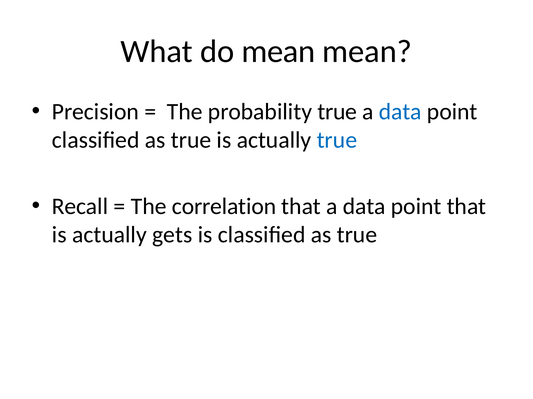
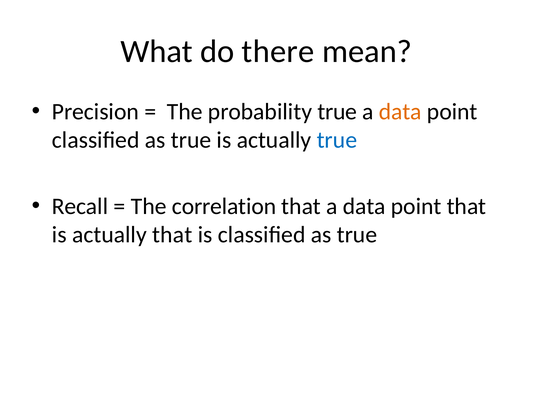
do mean: mean -> there (278, 52)
data colour: blue -> orange (400, 112)
actually gets: gets -> that (172, 235)
